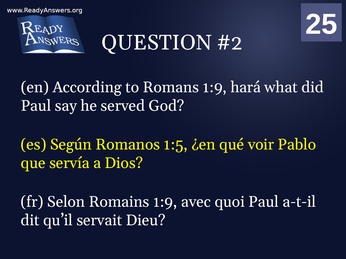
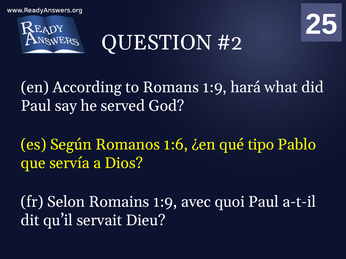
1:5: 1:5 -> 1:6 (176, 145)
voir: voir -> tipo (261, 145)
